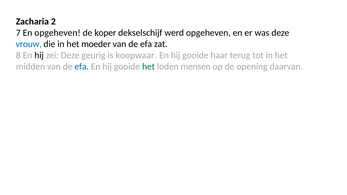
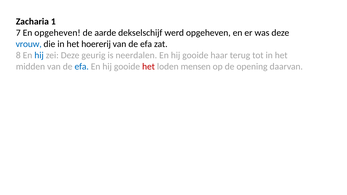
2: 2 -> 1 (53, 21)
koper: koper -> aarde (105, 33)
moeder: moeder -> hoererij (96, 44)
hij colour: black -> blue (39, 55)
koopwaar: koopwaar -> neerdalen (136, 55)
het colour: green -> red (149, 67)
